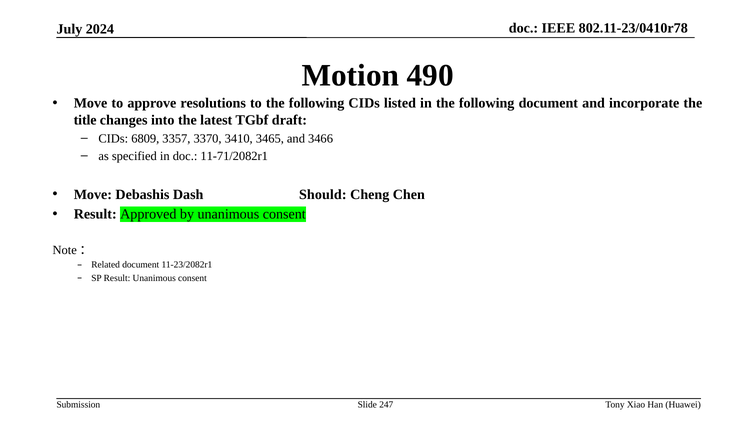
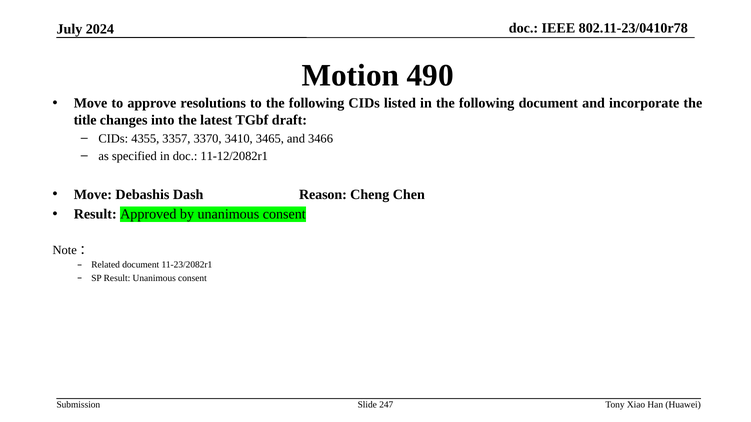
6809: 6809 -> 4355 (145, 139)
11-71/2082r1: 11-71/2082r1 -> 11-12/2082r1 (234, 156)
Should: Should -> Reason (323, 195)
